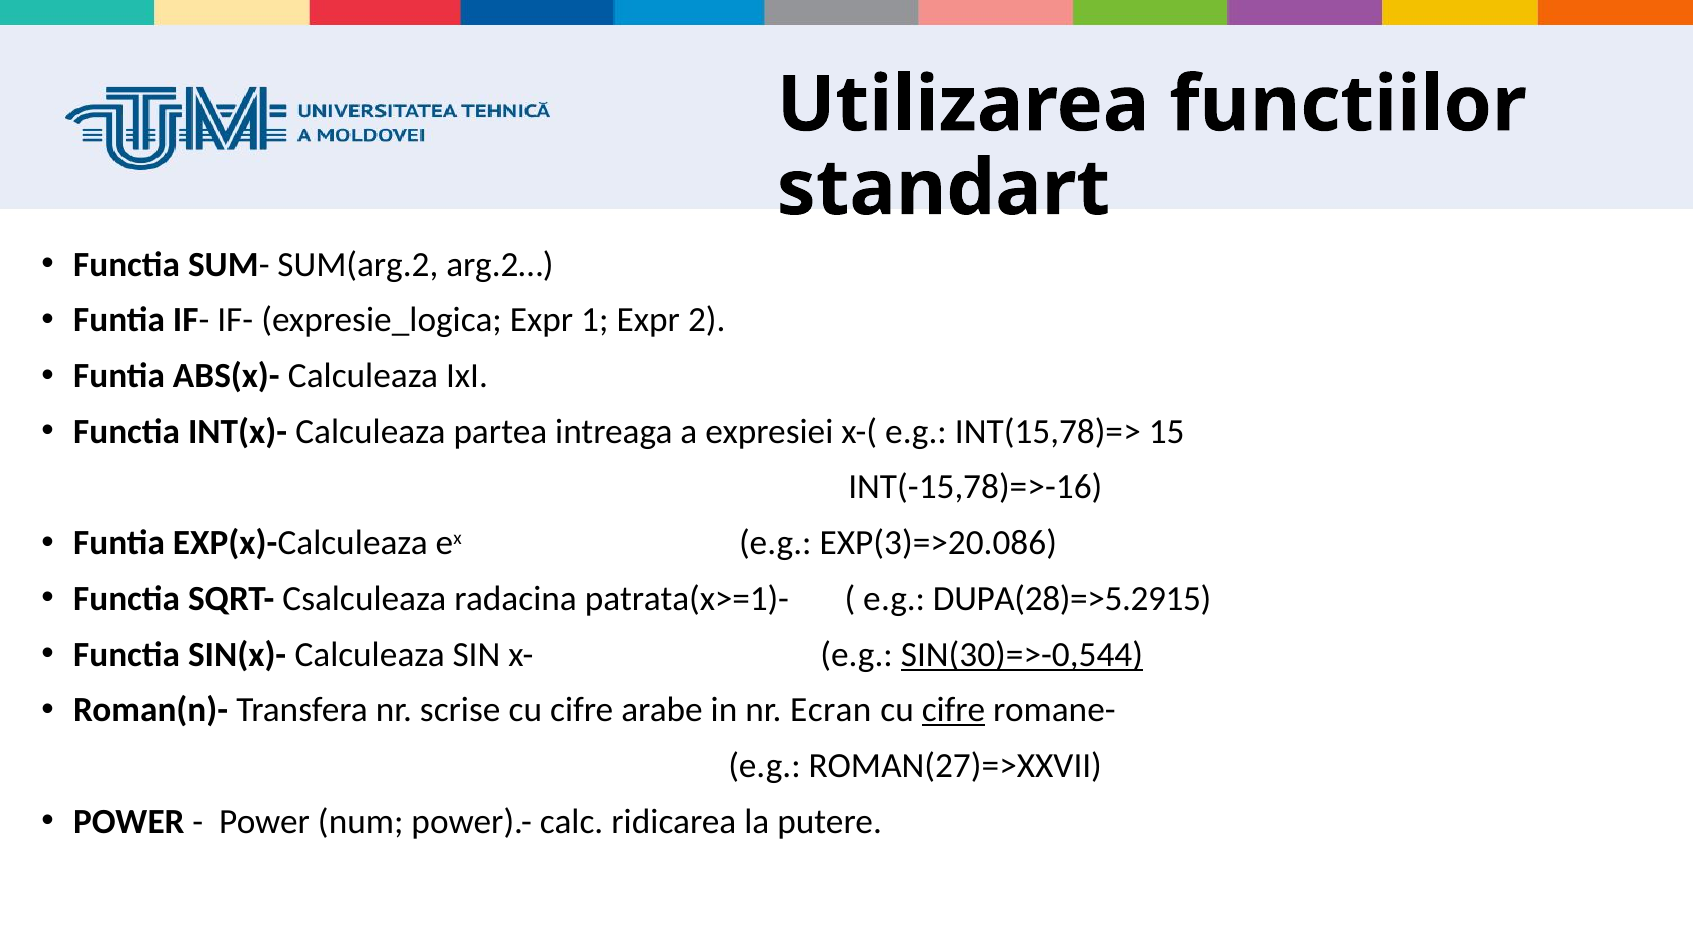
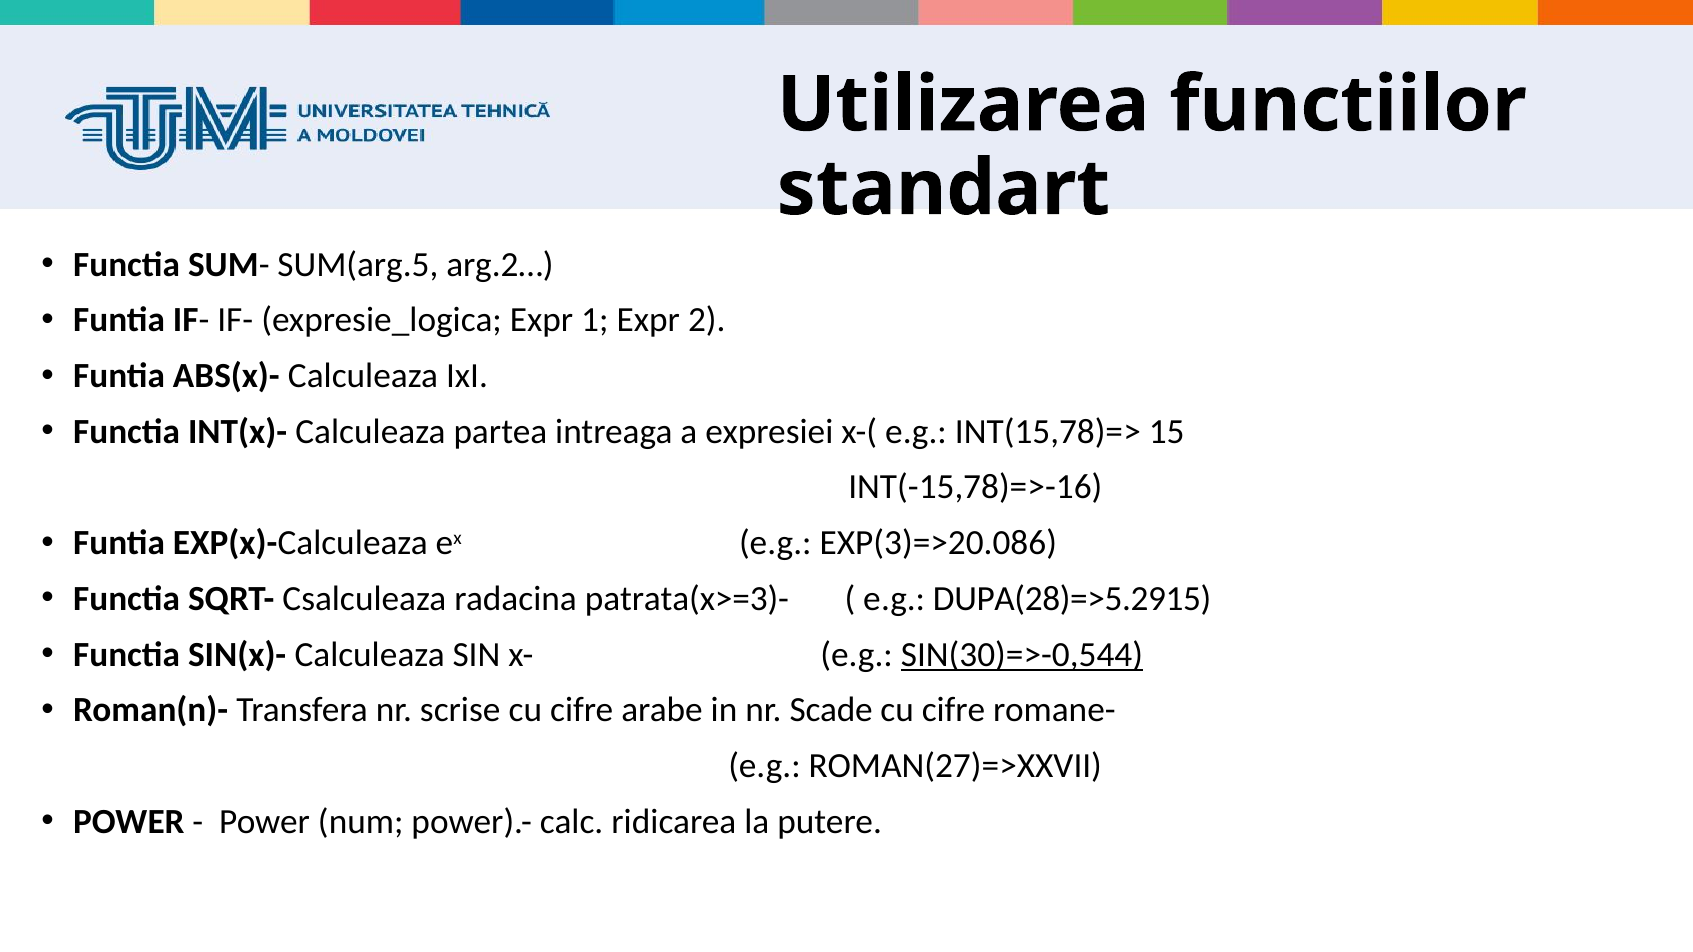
SUM(arg.2: SUM(arg.2 -> SUM(arg.5 (358, 264)
patrata(x>=1)-: patrata(x>=1)- -> patrata(x>=3)- (687, 599)
Ecran: Ecran -> Scade (831, 710)
cifre underline: present -> none (954, 710)
